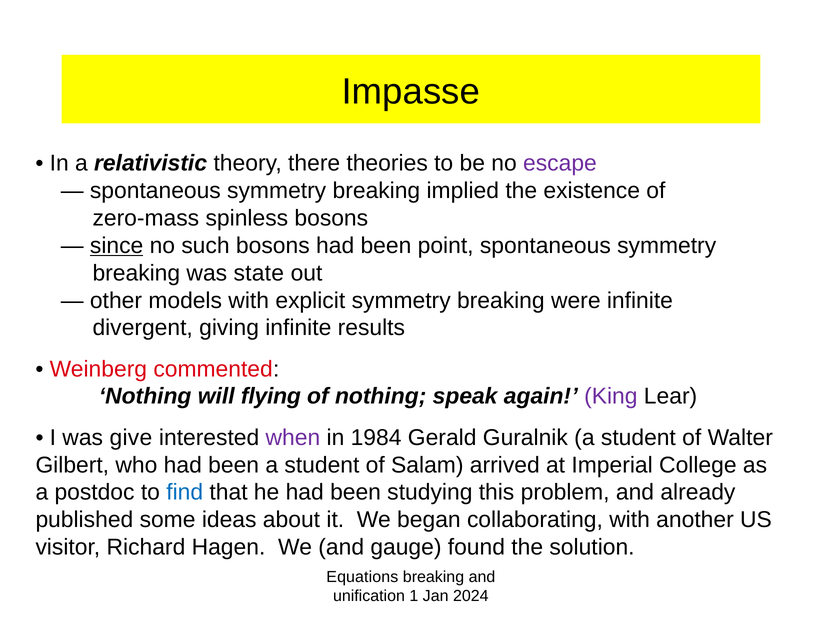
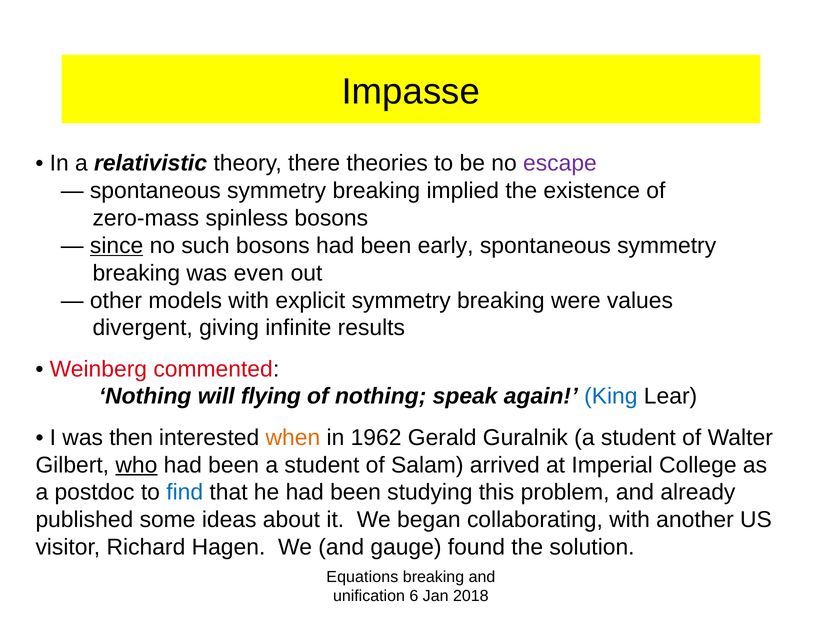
point: point -> early (446, 245)
state: state -> even (259, 273)
were infinite: infinite -> values (640, 300)
King colour: purple -> blue (611, 396)
give: give -> then (131, 437)
when colour: purple -> orange (293, 437)
1984: 1984 -> 1962 (376, 437)
who underline: none -> present (136, 465)
1: 1 -> 6 (414, 596)
2024: 2024 -> 2018 (471, 596)
